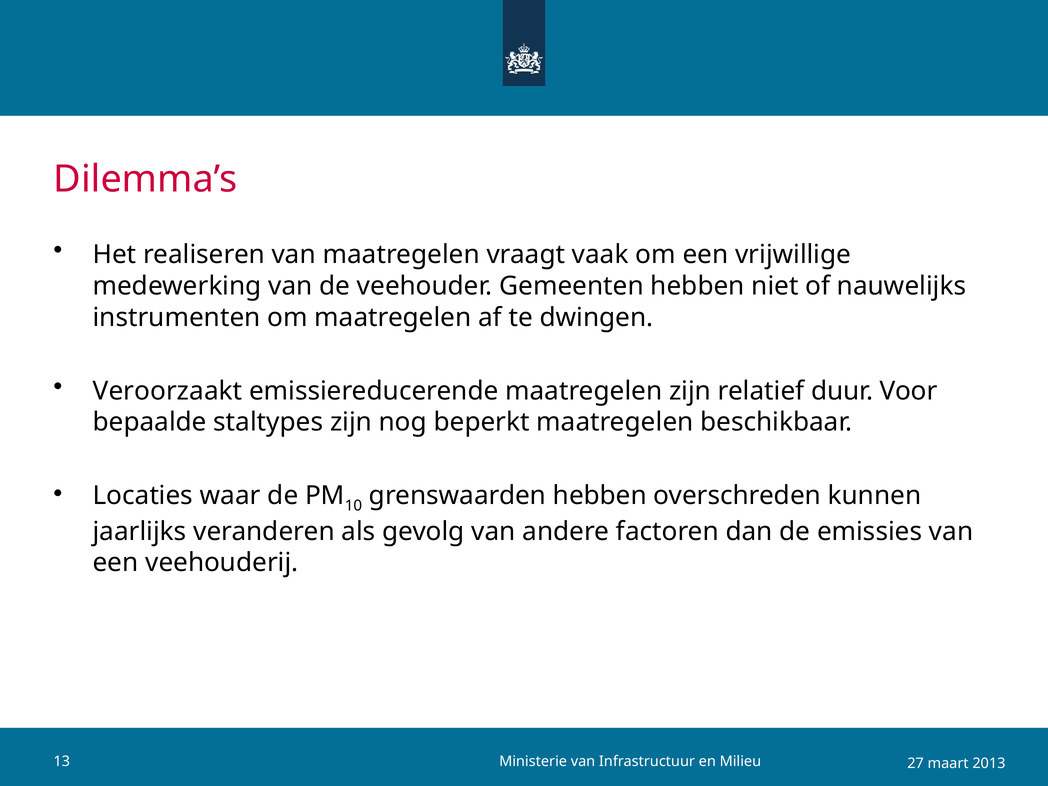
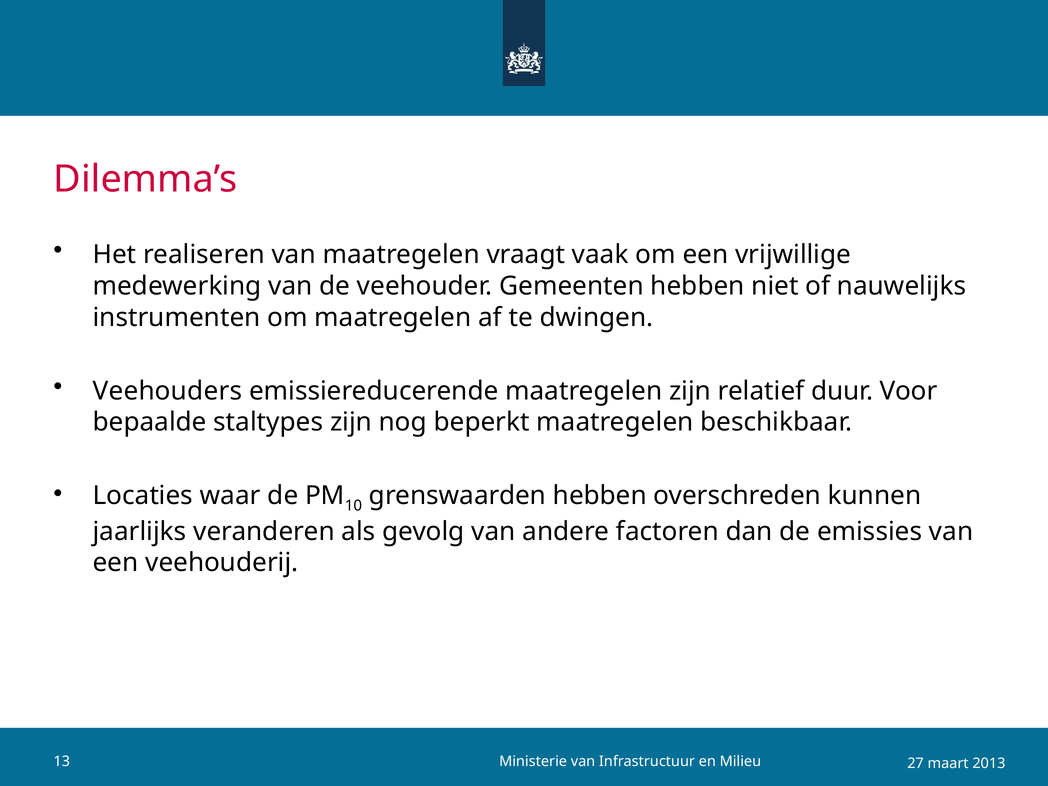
Veroorzaakt: Veroorzaakt -> Veehouders (167, 391)
